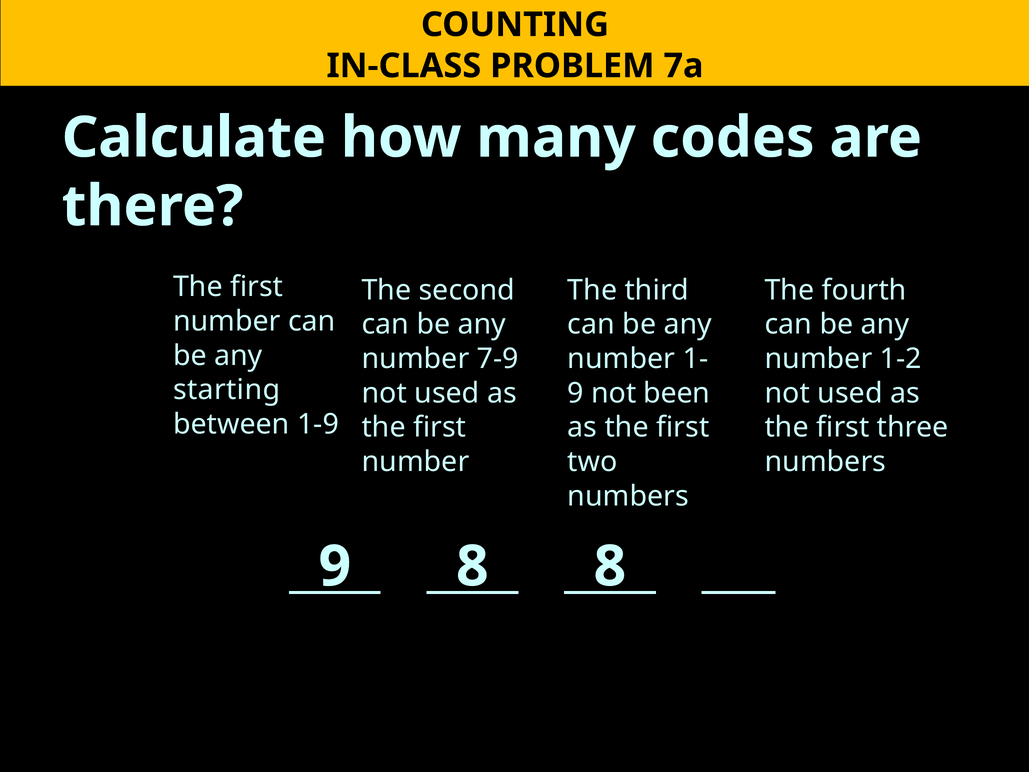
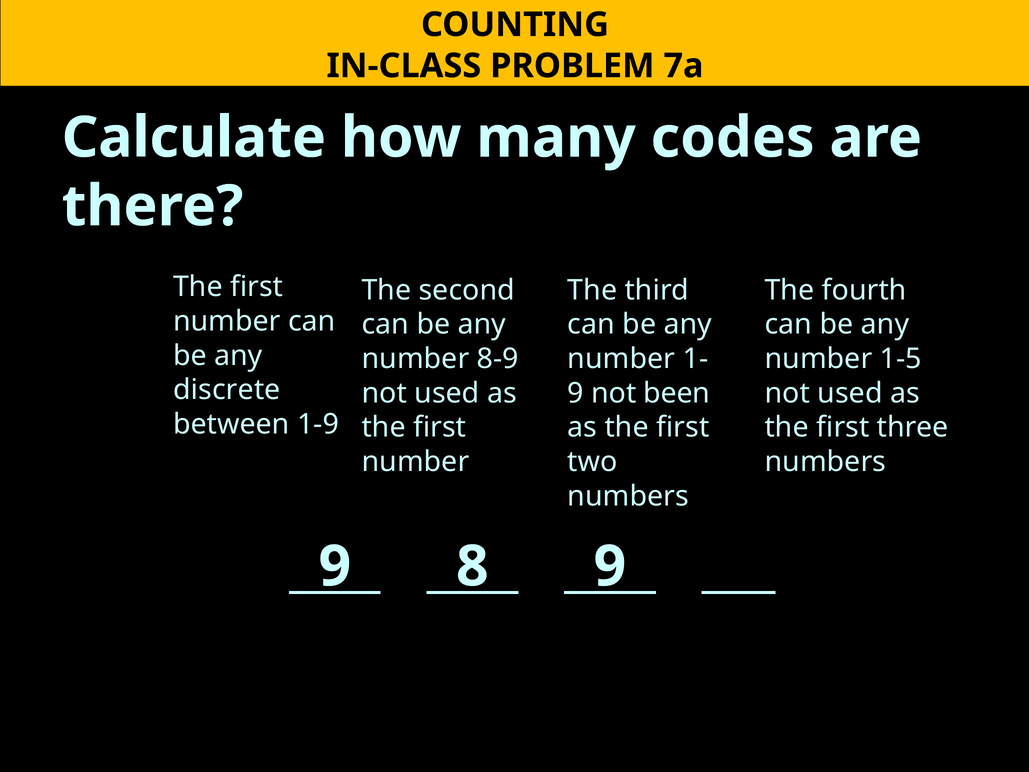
7-9: 7-9 -> 8-9 (498, 359)
1-2: 1-2 -> 1-5 (901, 359)
starting: starting -> discrete (227, 390)
8: 8 -> 9 (610, 566)
